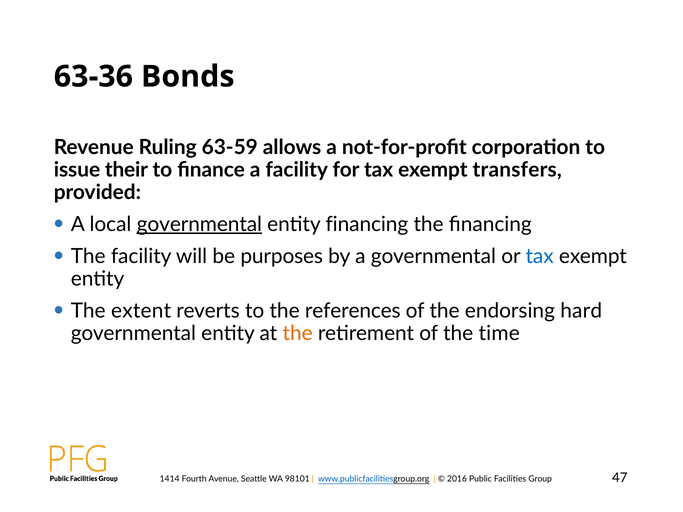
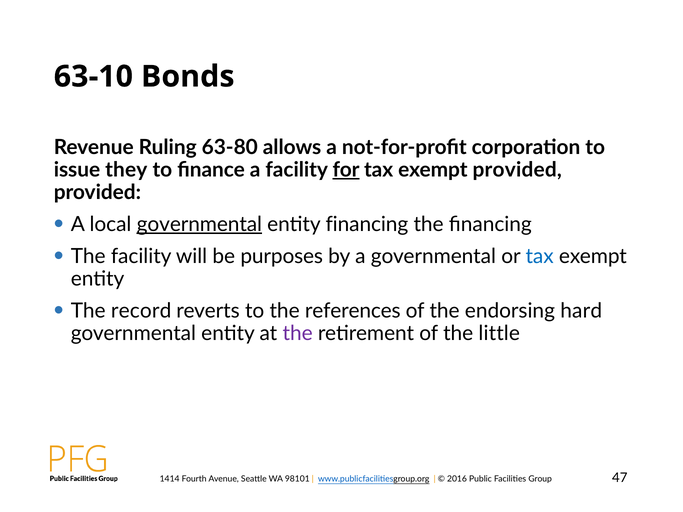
63-36: 63-36 -> 63-10 (93, 77)
63-59: 63-59 -> 63-80 (230, 147)
their: their -> they (126, 170)
for underline: none -> present (346, 170)
exempt transfers: transfers -> provided (517, 170)
extent: extent -> record (141, 311)
the colour: orange -> purple (298, 334)
time: time -> little (499, 334)
